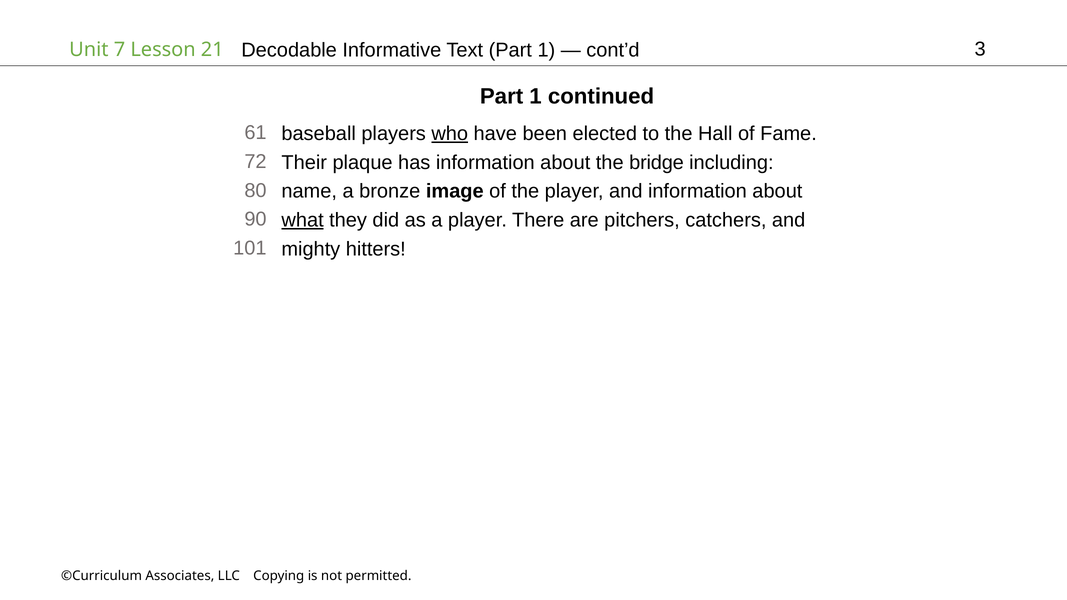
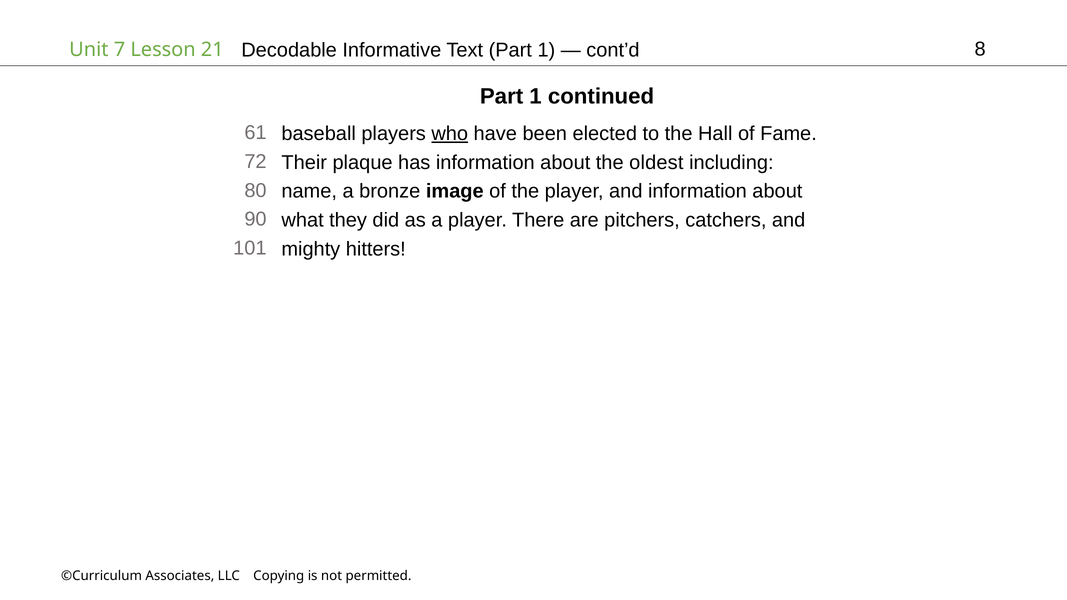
3: 3 -> 8 (980, 49)
bridge: bridge -> oldest (656, 162)
what underline: present -> none (303, 220)
